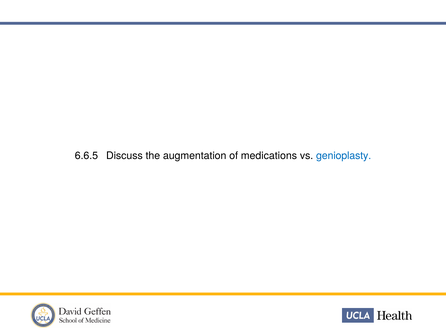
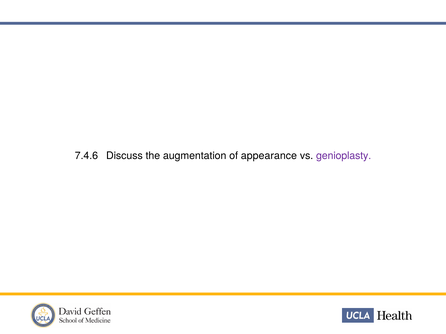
6.6.5: 6.6.5 -> 7.4.6 (86, 156)
medications: medications -> appearance (269, 156)
genioplasty colour: blue -> purple (344, 156)
